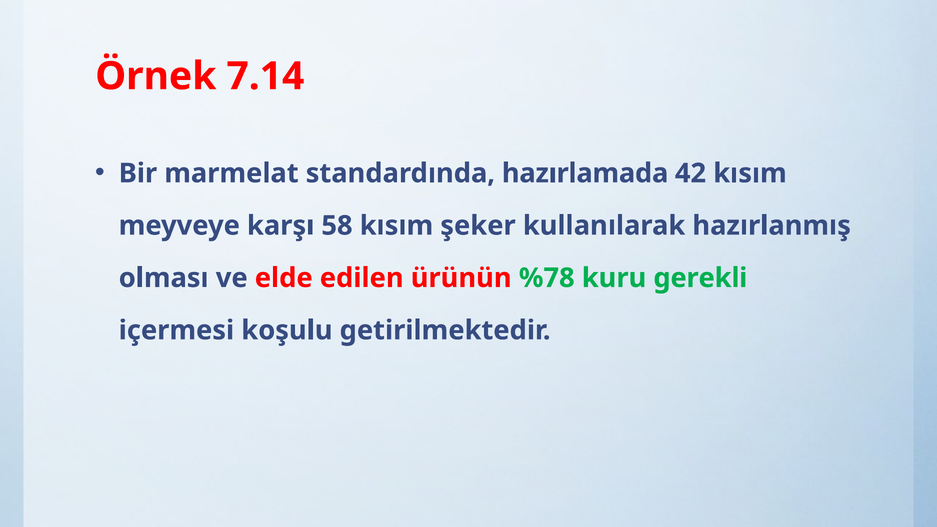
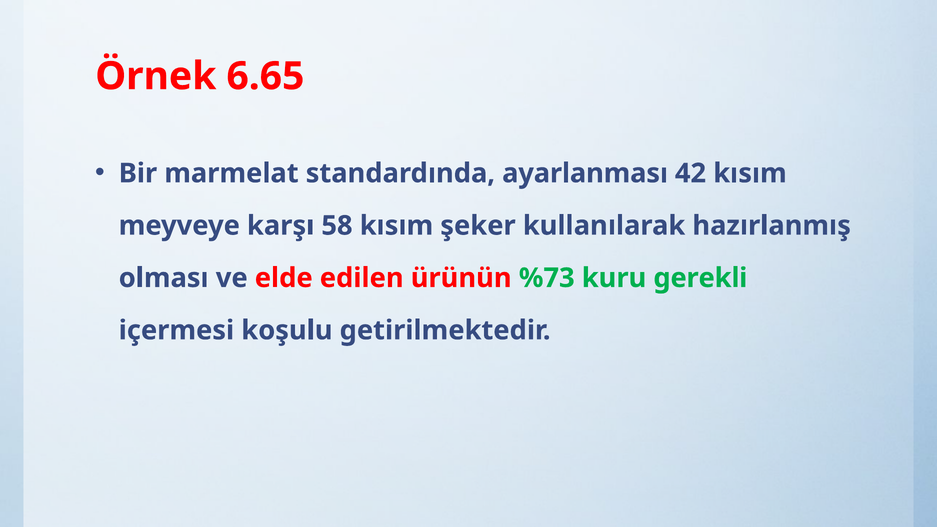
7.14: 7.14 -> 6.65 (265, 76)
hazırlamada: hazırlamada -> ayarlanması (585, 173)
%78: %78 -> %73 (547, 278)
